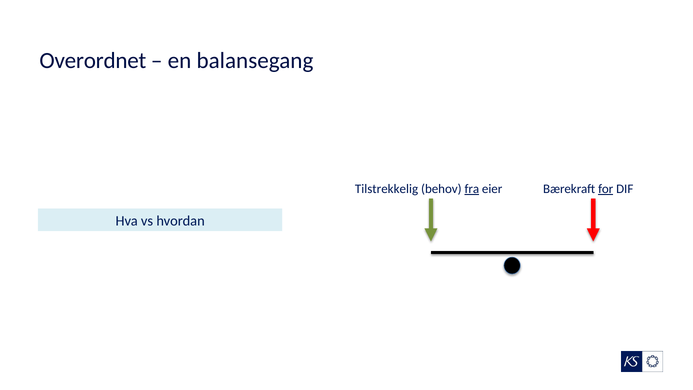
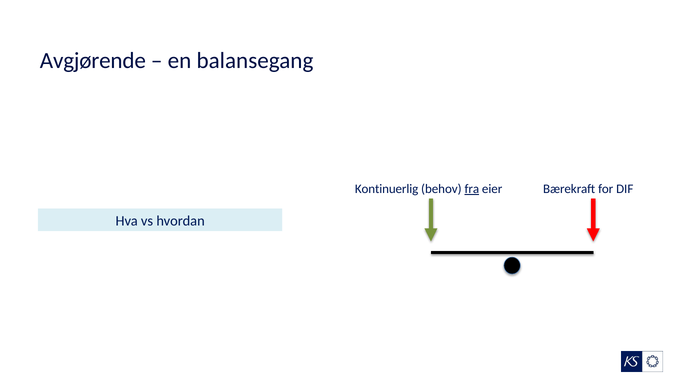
Overordnet: Overordnet -> Avgjørende (93, 61)
Tilstrekkelig: Tilstrekkelig -> Kontinuerlig (387, 189)
for underline: present -> none (606, 189)
